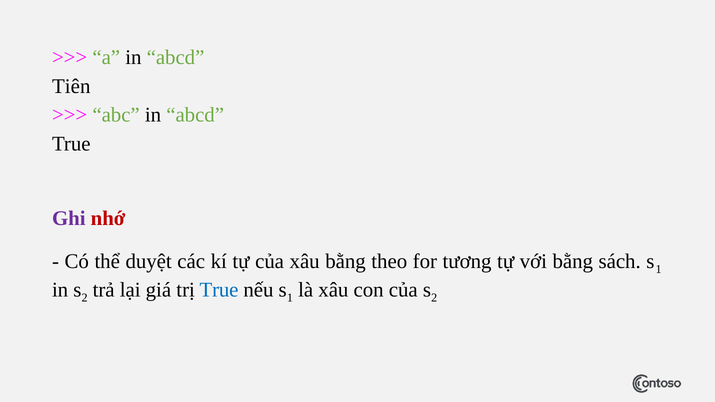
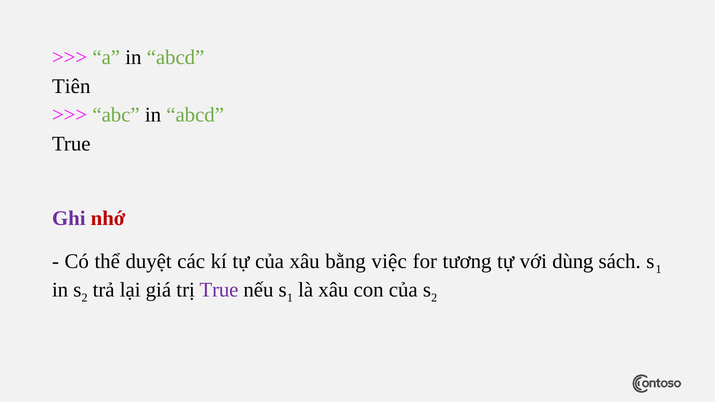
theo: theo -> việc (389, 261)
với bằng: bằng -> dùng (573, 261)
True colour: blue -> purple (219, 290)
